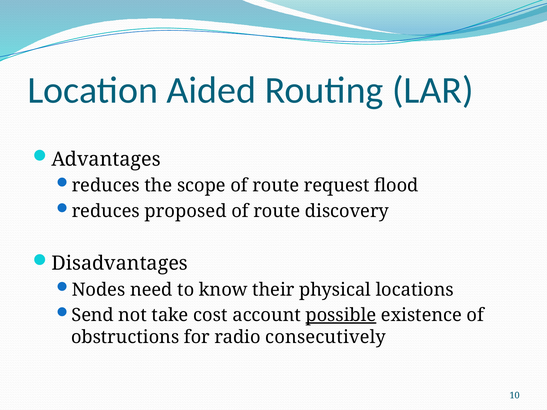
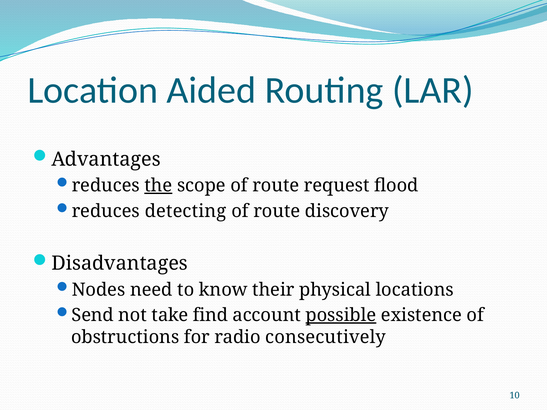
the underline: none -> present (158, 186)
proposed: proposed -> detecting (185, 211)
cost: cost -> find (210, 315)
